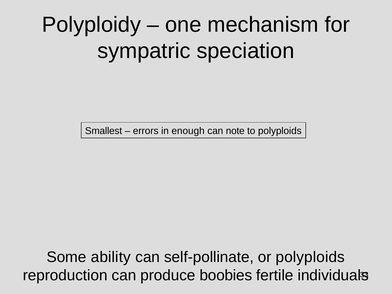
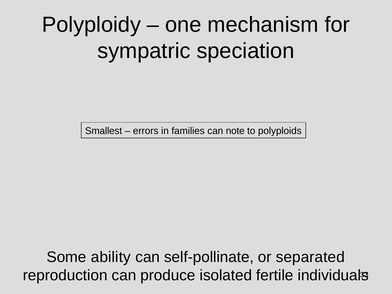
enough: enough -> families (188, 131)
or polyploids: polyploids -> separated (310, 257)
boobies: boobies -> isolated (226, 275)
